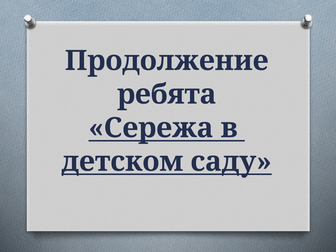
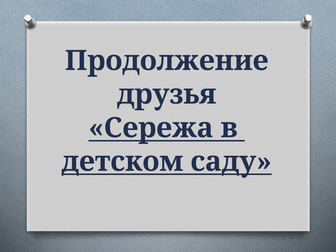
ребята: ребята -> друзья (167, 94)
